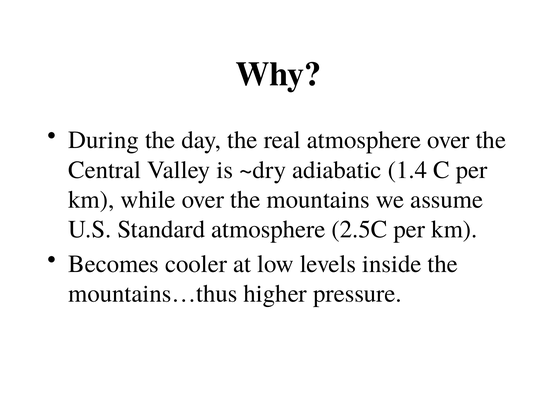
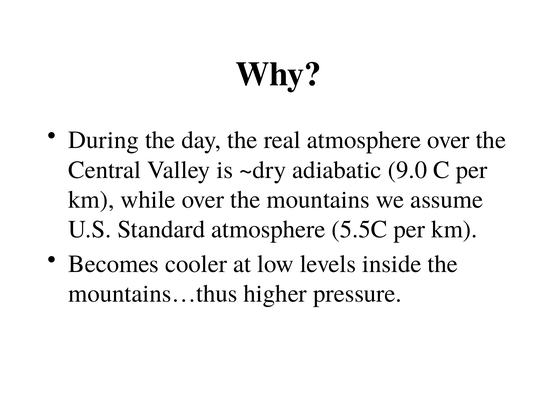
1.4: 1.4 -> 9.0 (407, 170)
2.5C: 2.5C -> 5.5C (359, 229)
